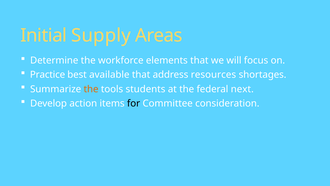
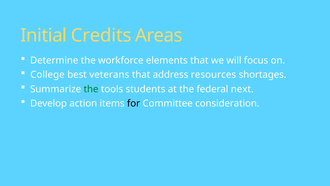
Supply: Supply -> Credits (101, 36)
Practice: Practice -> College (47, 75)
available: available -> veterans (109, 75)
the colour: orange -> green (91, 89)
